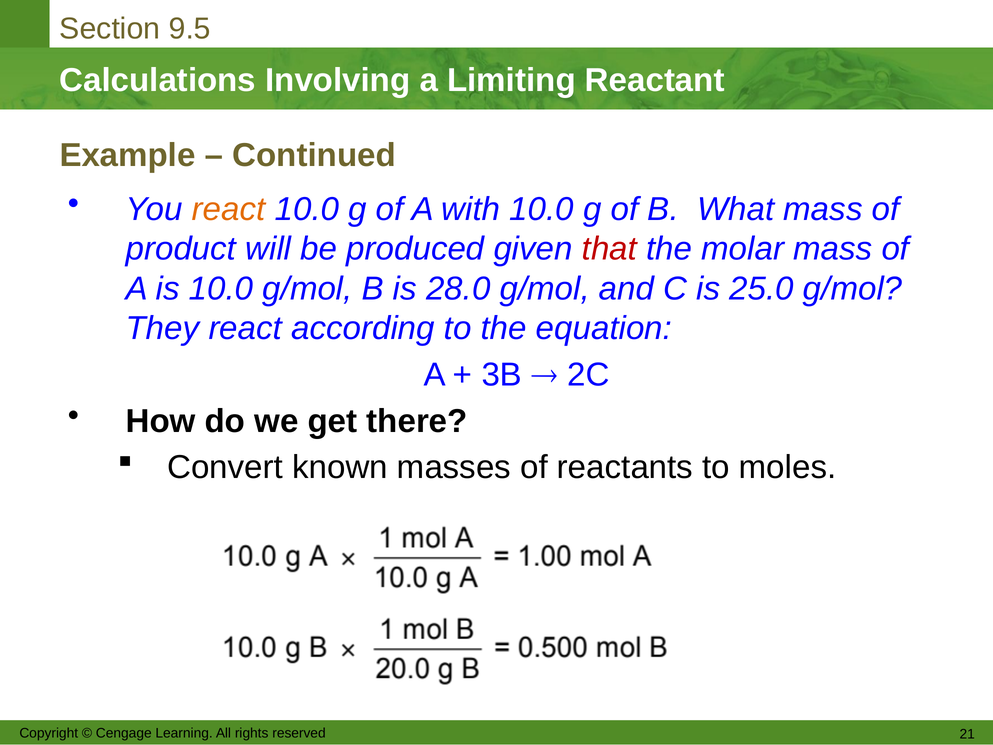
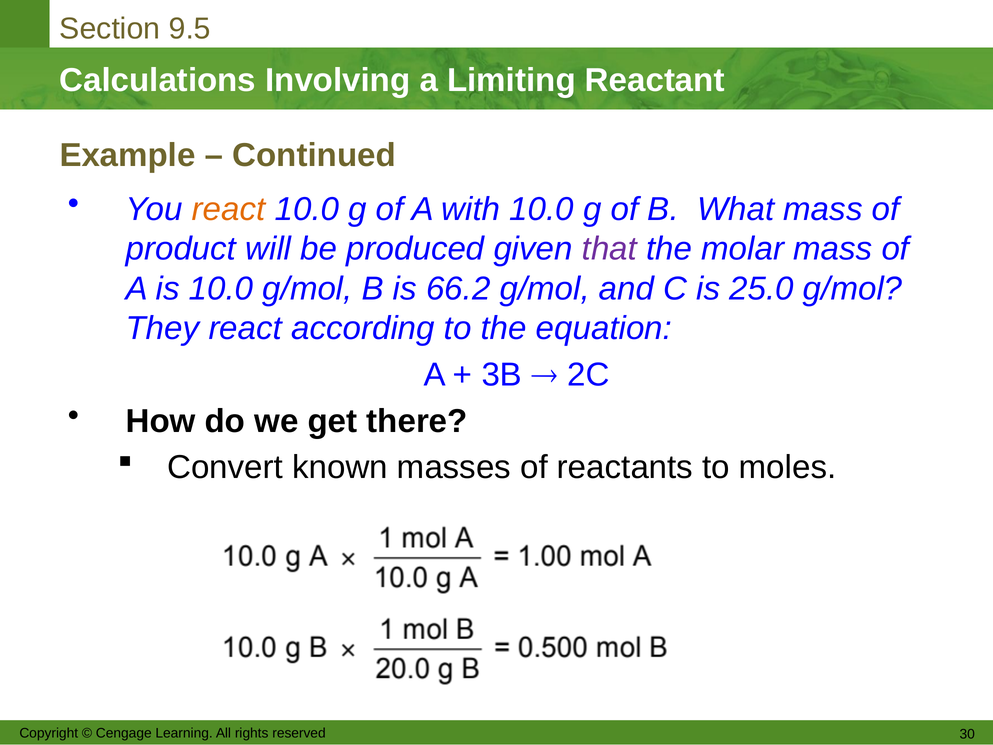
that colour: red -> purple (609, 249)
28.0: 28.0 -> 66.2 (458, 289)
21: 21 -> 30 (967, 734)
